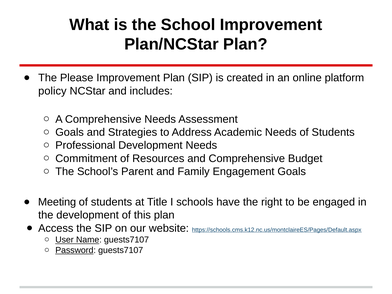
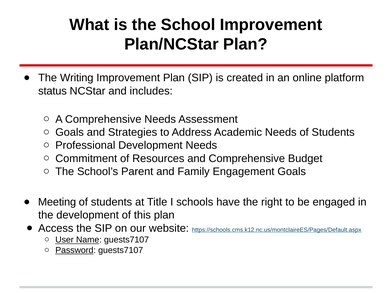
Please: Please -> Writing (77, 78)
policy: policy -> status (52, 91)
